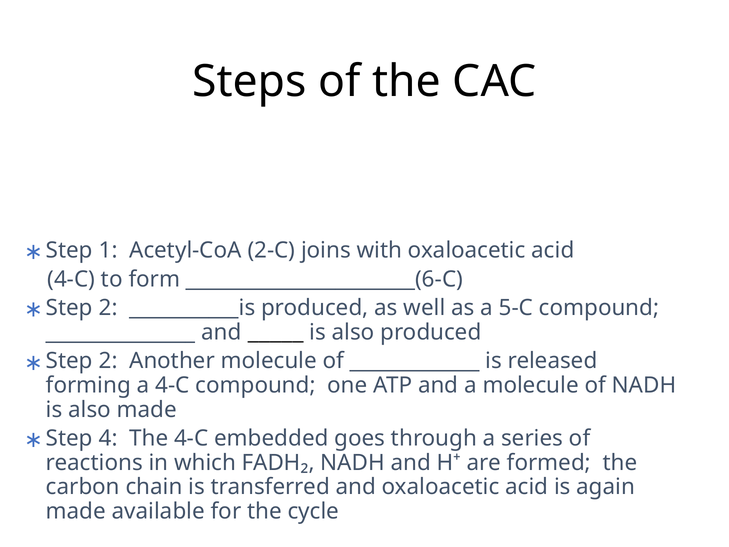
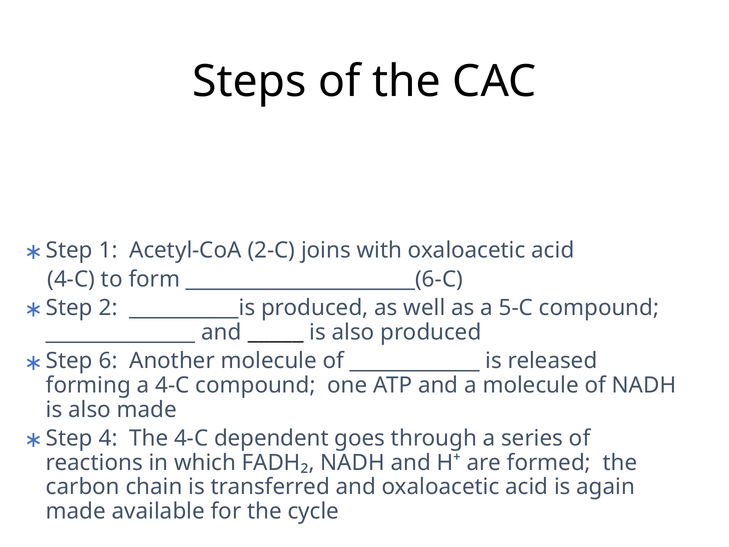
2: 2 -> 6 (108, 361)
embedded: embedded -> dependent (271, 438)
